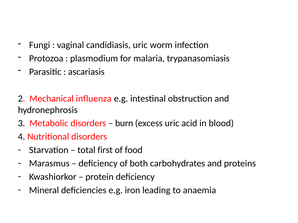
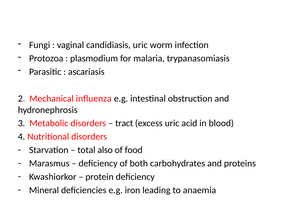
burn: burn -> tract (124, 124)
first: first -> also (105, 150)
